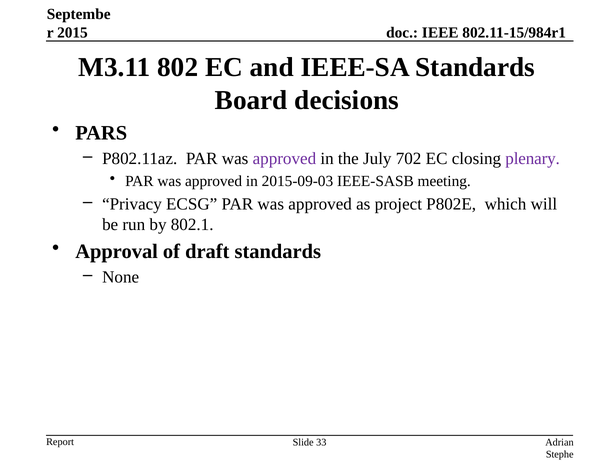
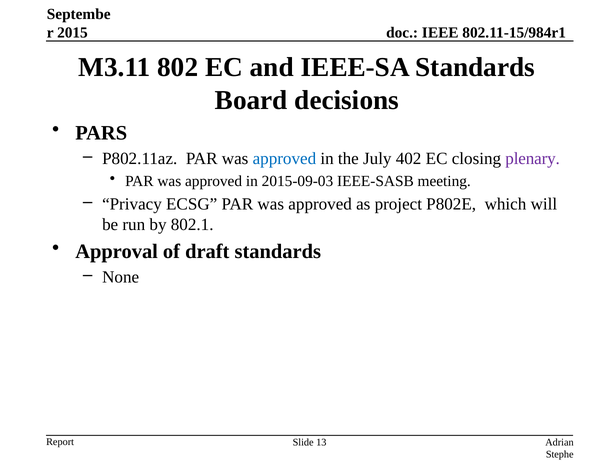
approved colour: purple -> blue (284, 159)
702: 702 -> 402 (409, 159)
33: 33 -> 13 (321, 442)
